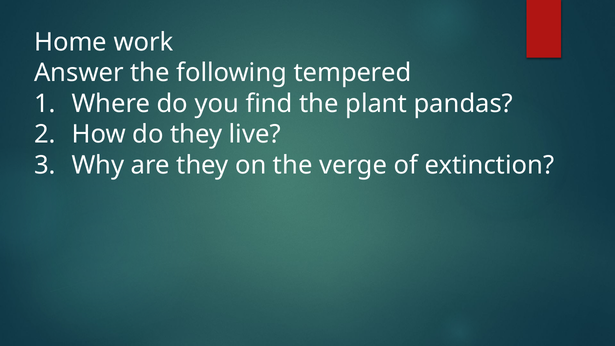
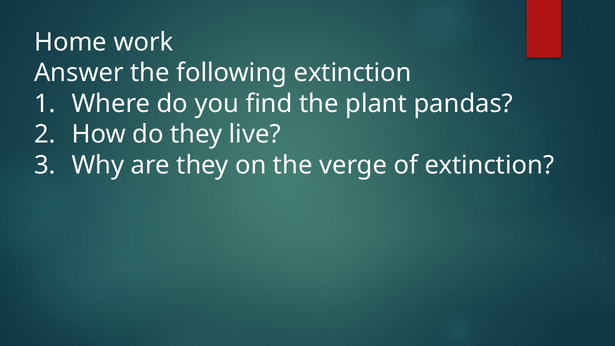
following tempered: tempered -> extinction (353, 73)
